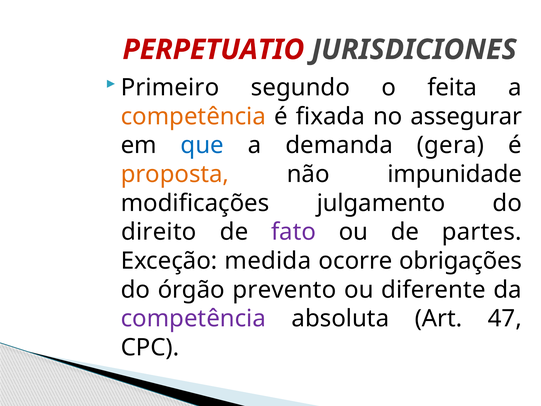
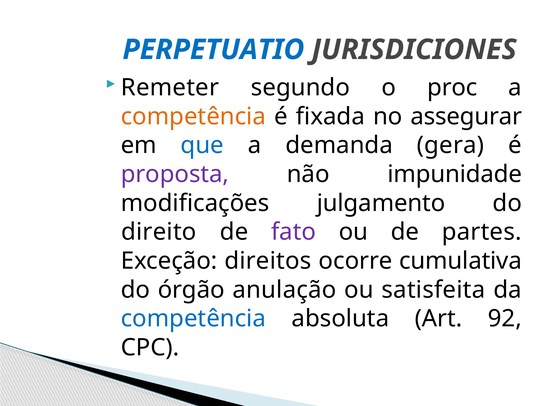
PERPETUATIO colour: red -> blue (213, 50)
Primeiro: Primeiro -> Remeter (170, 87)
feita: feita -> proc (452, 87)
proposta colour: orange -> purple (175, 174)
medida: medida -> direitos (268, 261)
obrigações: obrigações -> cumulativa (461, 261)
prevento: prevento -> anulação (284, 290)
diferente: diferente -> satisfeita (433, 290)
competência colour: purple -> blue (193, 319)
47: 47 -> 92 (505, 319)
